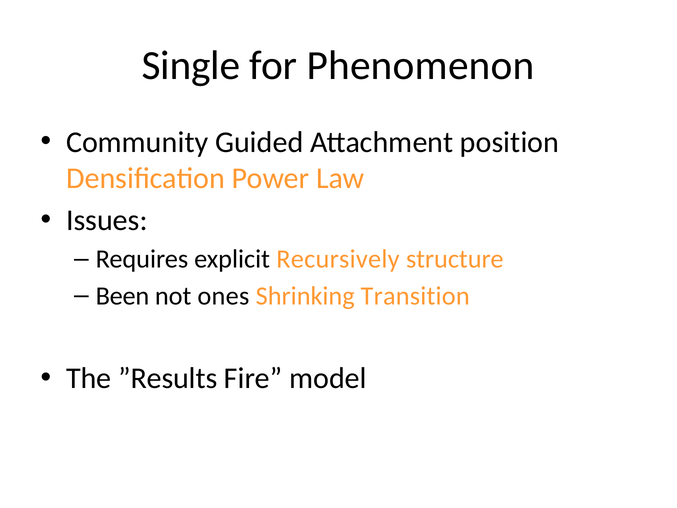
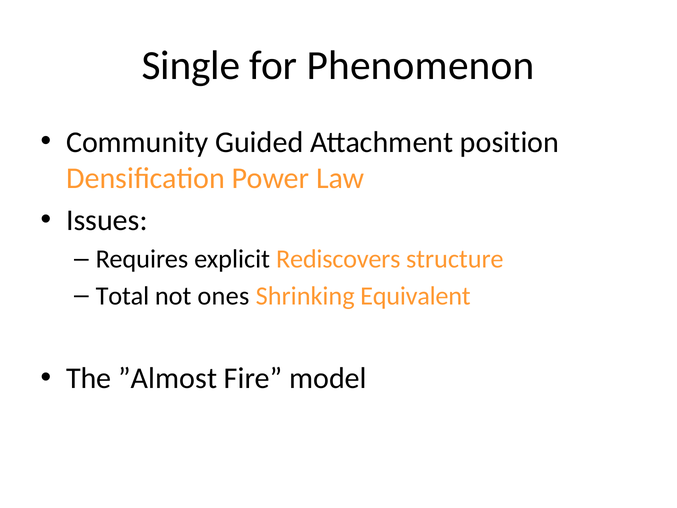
Recursively: Recursively -> Rediscovers (338, 259)
Been: Been -> Total (122, 296)
Transition: Transition -> Equivalent (415, 296)
”Results: ”Results -> ”Almost (168, 378)
